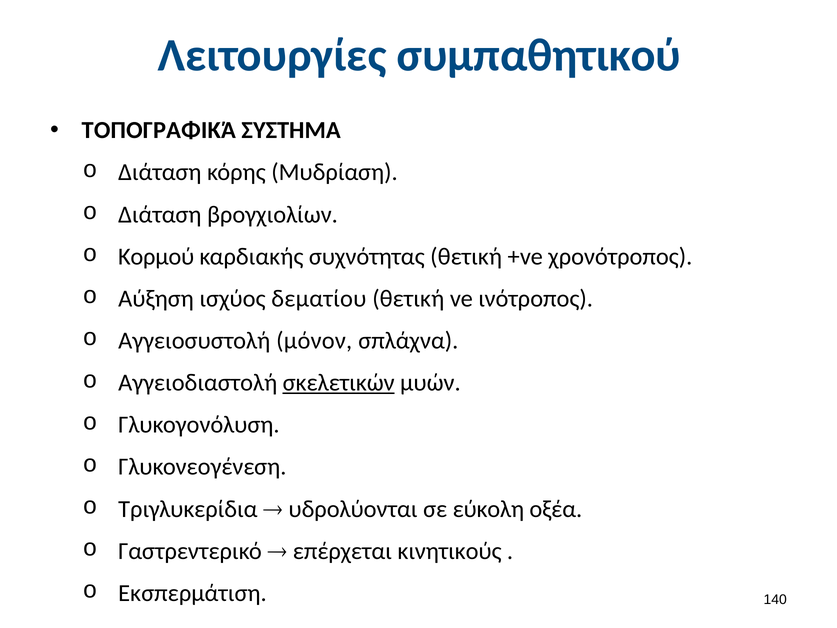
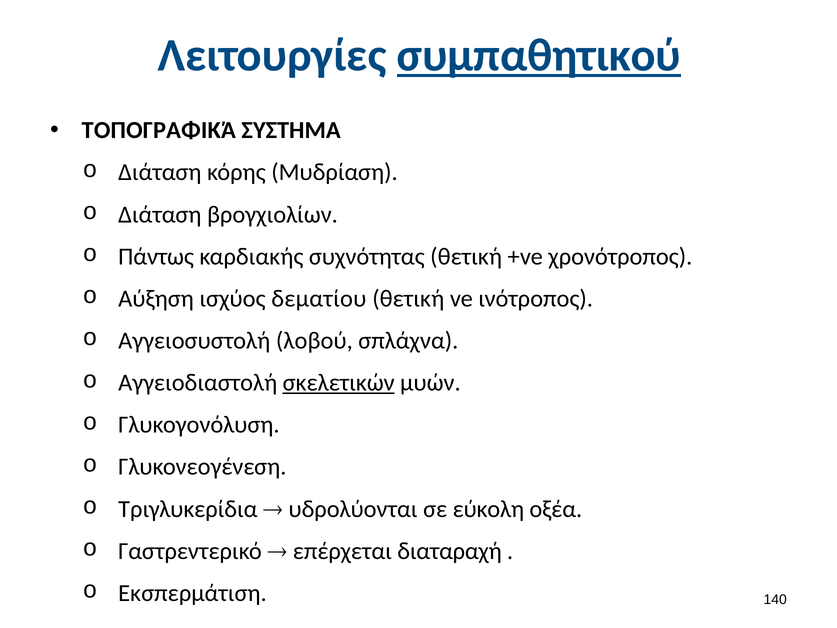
συμπαθητικού underline: none -> present (539, 56)
Κορμού: Κορμού -> Πάντως (156, 256)
μόνον: μόνον -> λοβού (314, 341)
κινητικούς: κινητικούς -> διαταραχή (450, 551)
